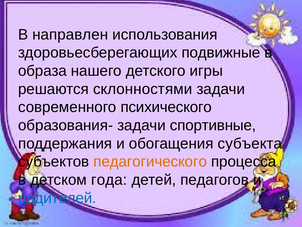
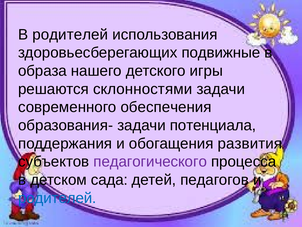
В направлен: направлен -> родителей (70, 35)
психического: психического -> обеспечения (166, 107)
спортивные: спортивные -> потенциала (213, 125)
субъекта: субъекта -> развития (250, 143)
педагогического colour: orange -> purple (150, 161)
года: года -> сада (109, 179)
